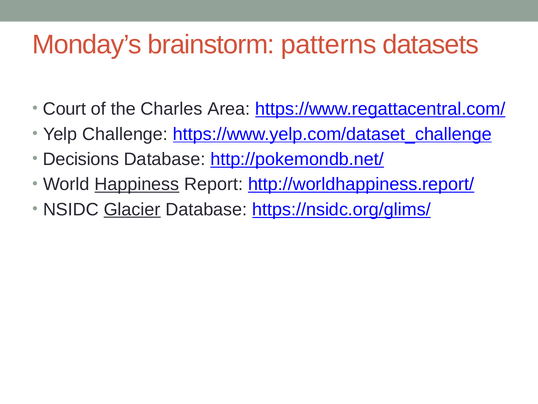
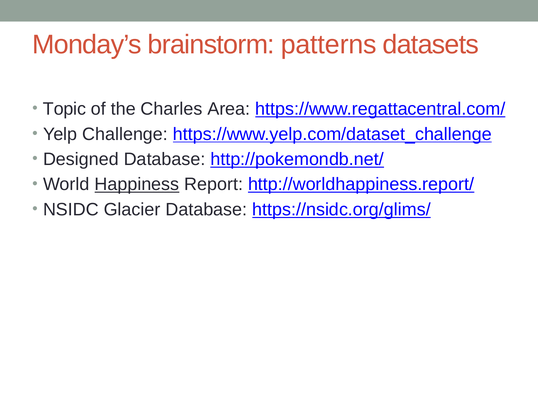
Court: Court -> Topic (65, 109)
Decisions: Decisions -> Designed (81, 159)
Glacier underline: present -> none (132, 209)
